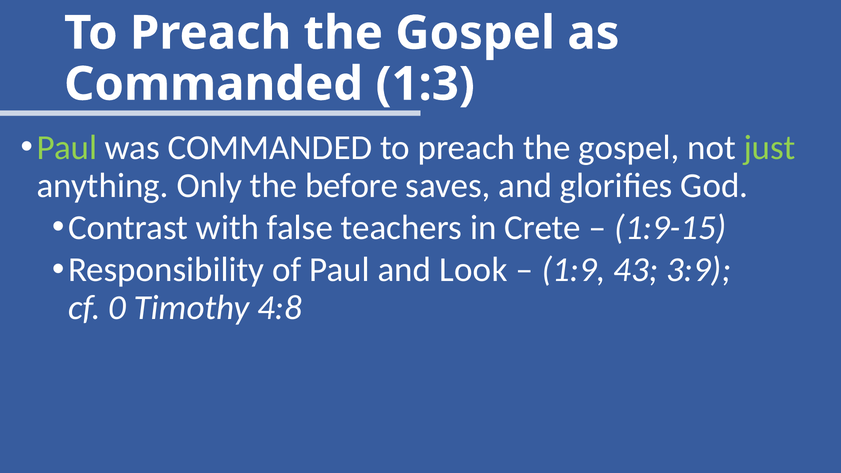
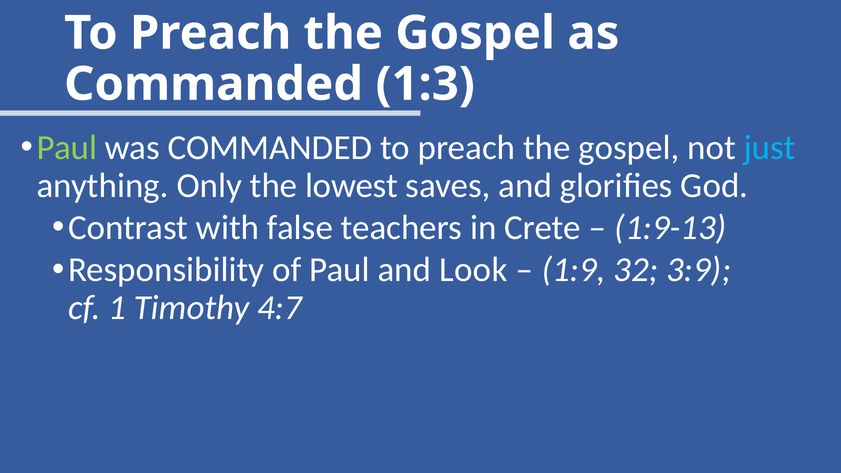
just colour: light green -> light blue (769, 148)
before: before -> lowest (352, 186)
1:9-15: 1:9-15 -> 1:9-13 (670, 228)
43: 43 -> 32 (636, 270)
0: 0 -> 1 (117, 308)
4:8: 4:8 -> 4:7 (280, 308)
